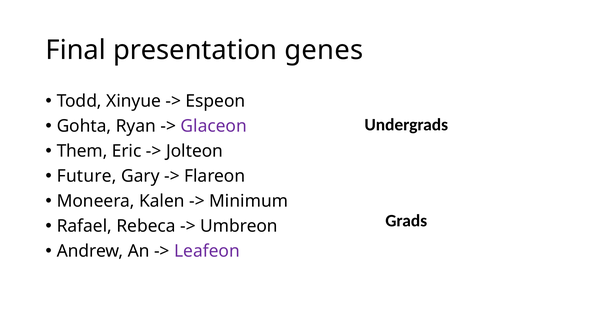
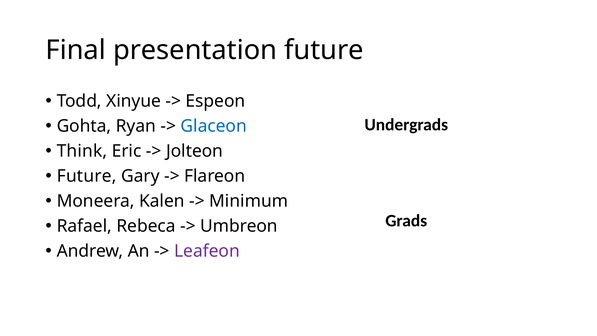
presentation genes: genes -> future (324, 50)
Glaceon colour: purple -> blue (214, 126)
Them: Them -> Think (82, 151)
